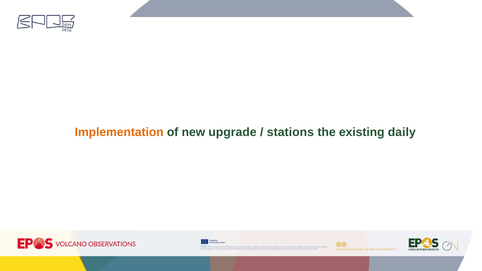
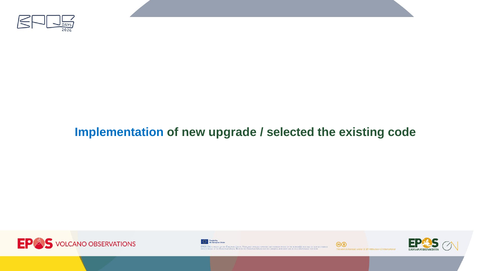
Implementation colour: orange -> blue (119, 132)
stations: stations -> selected (290, 132)
daily: daily -> code (402, 132)
